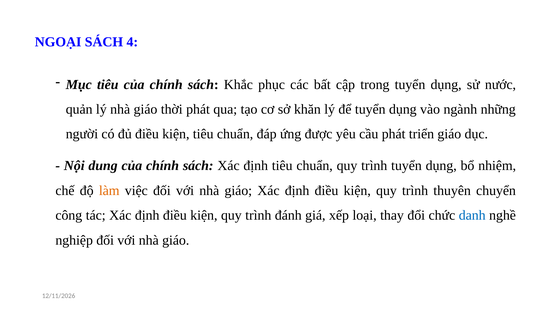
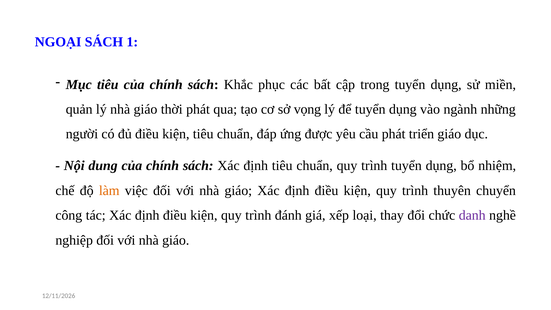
4: 4 -> 1 (132, 42)
nước: nước -> miền (500, 84)
khăn: khăn -> vọng (307, 109)
danh colour: blue -> purple (472, 215)
